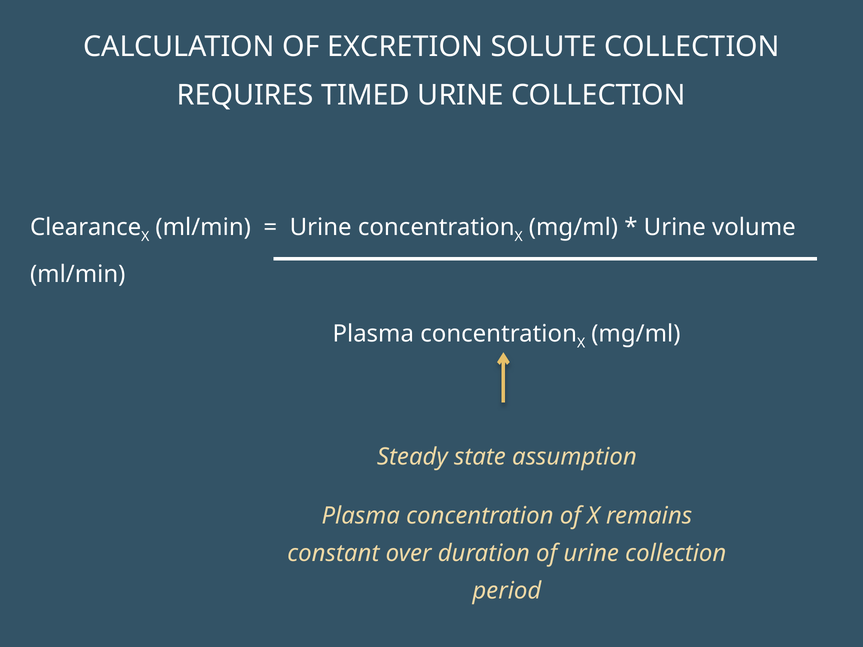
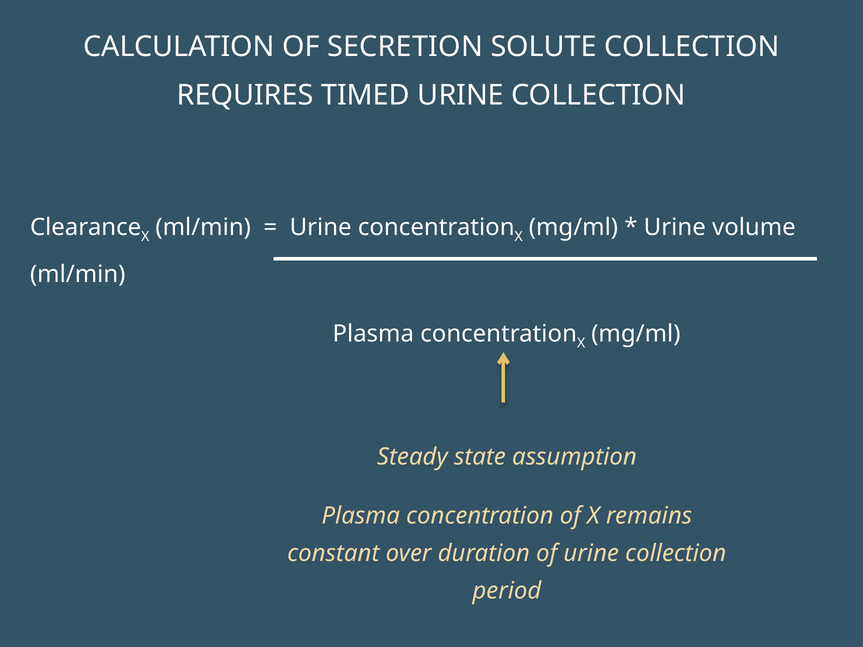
EXCRETION: EXCRETION -> SECRETION (405, 47)
